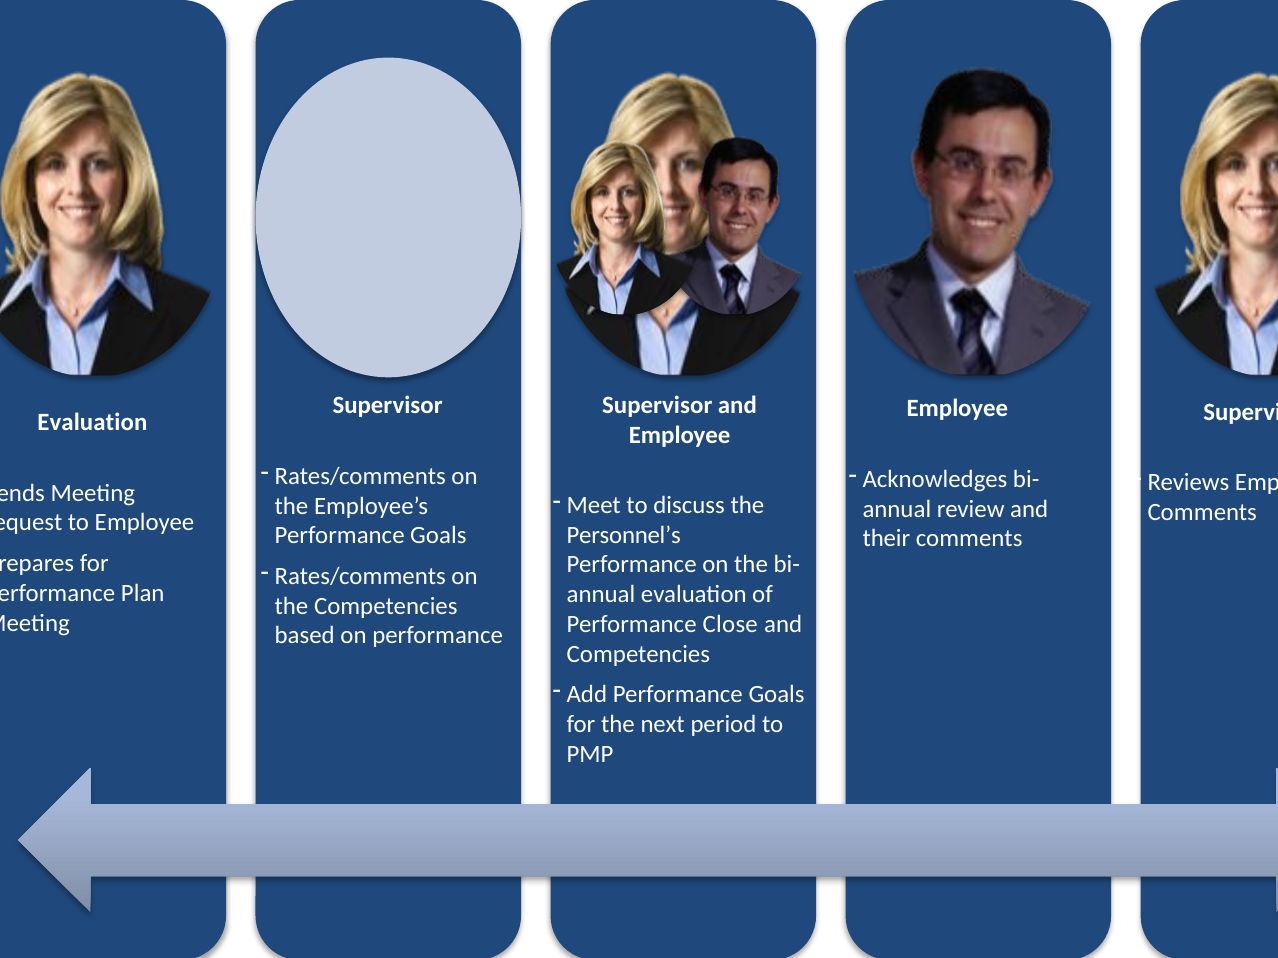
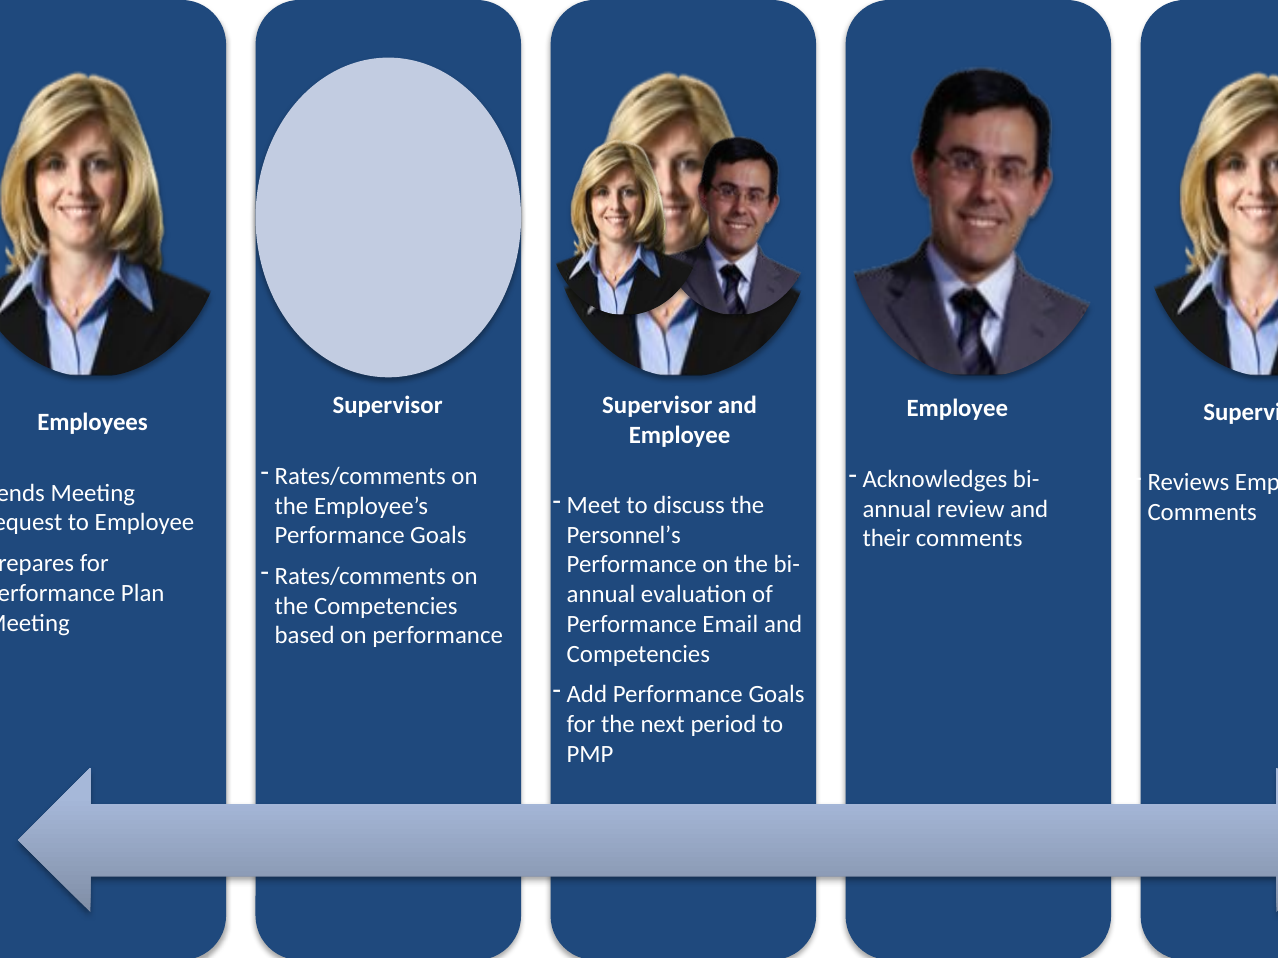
Evaluation: Evaluation -> Employees (93, 423)
Close: Close -> Email (730, 625)
